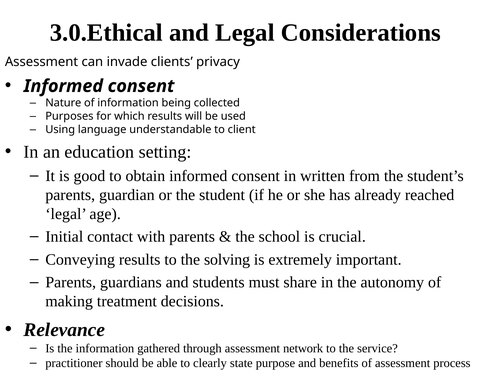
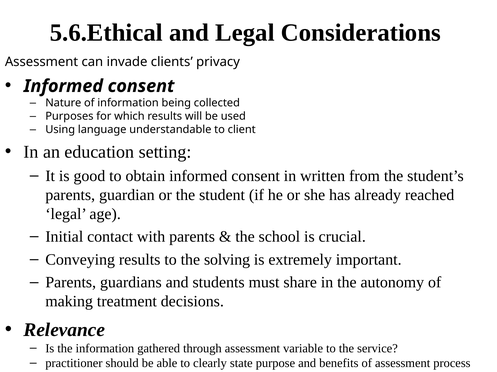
3.0.Ethical: 3.0.Ethical -> 5.6.Ethical (106, 33)
network: network -> variable (303, 349)
